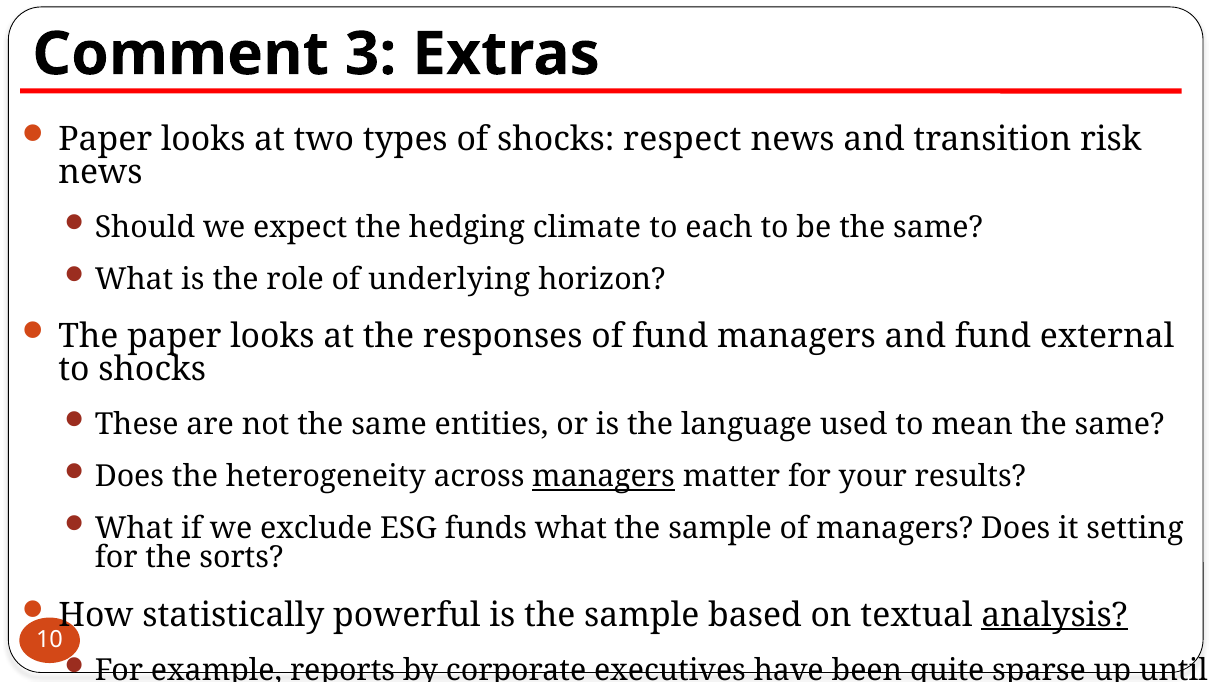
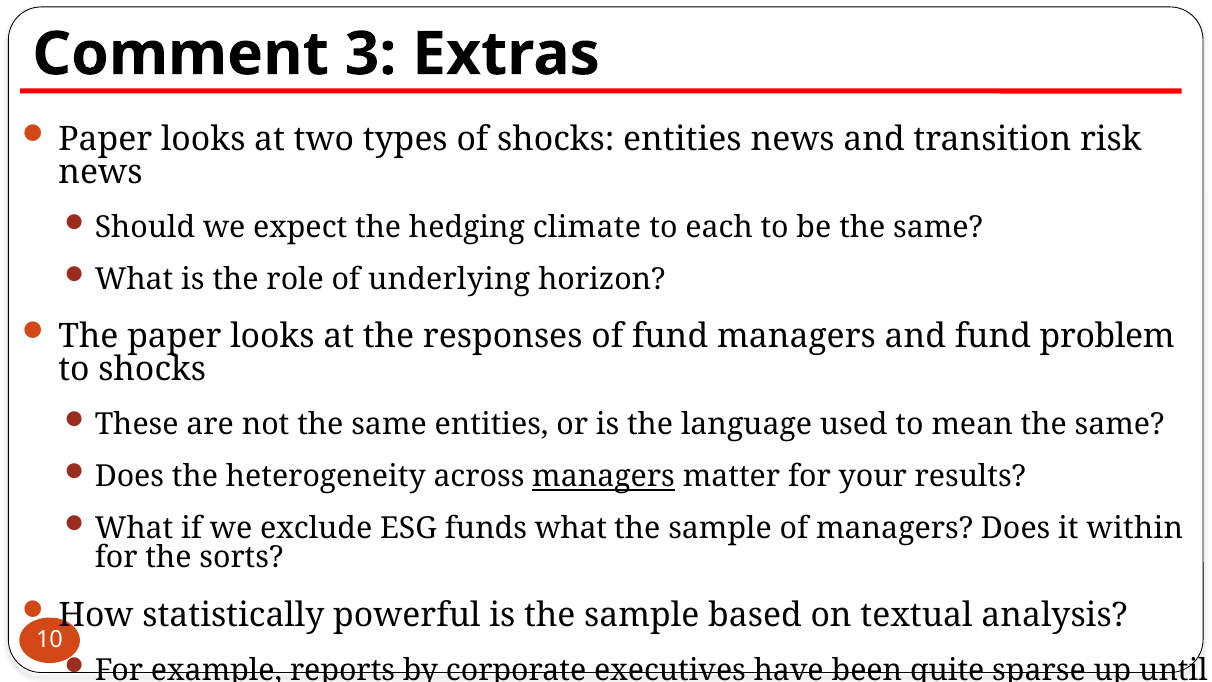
shocks respect: respect -> entities (682, 139)
external: external -> problem (1107, 336)
setting: setting -> within (1135, 529)
analysis underline: present -> none (1055, 615)
